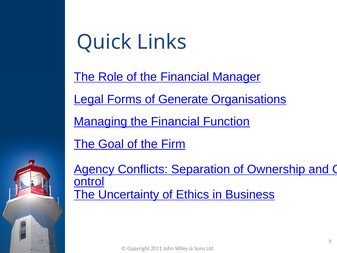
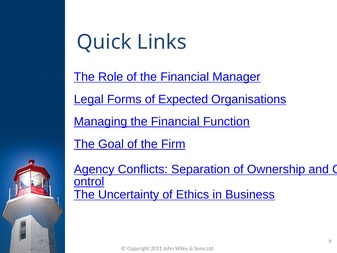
Generate: Generate -> Expected (183, 99)
